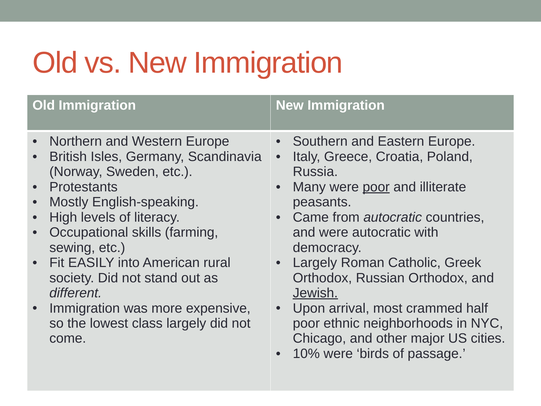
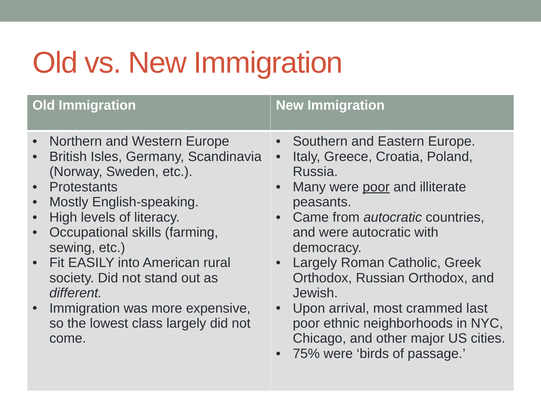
Jewish underline: present -> none (315, 293)
half: half -> last (477, 308)
10%: 10% -> 75% (306, 353)
